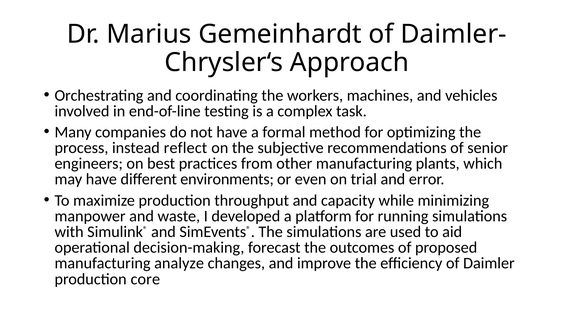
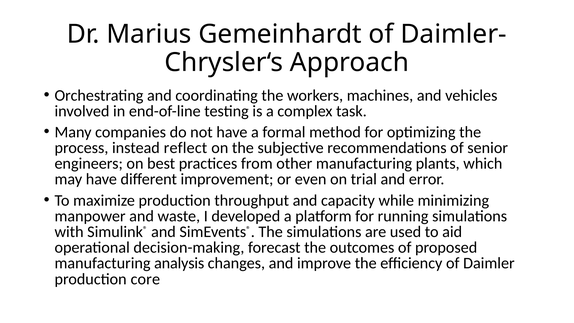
environments: environments -> improvement (227, 179)
analyze: analyze -> analysis (179, 263)
